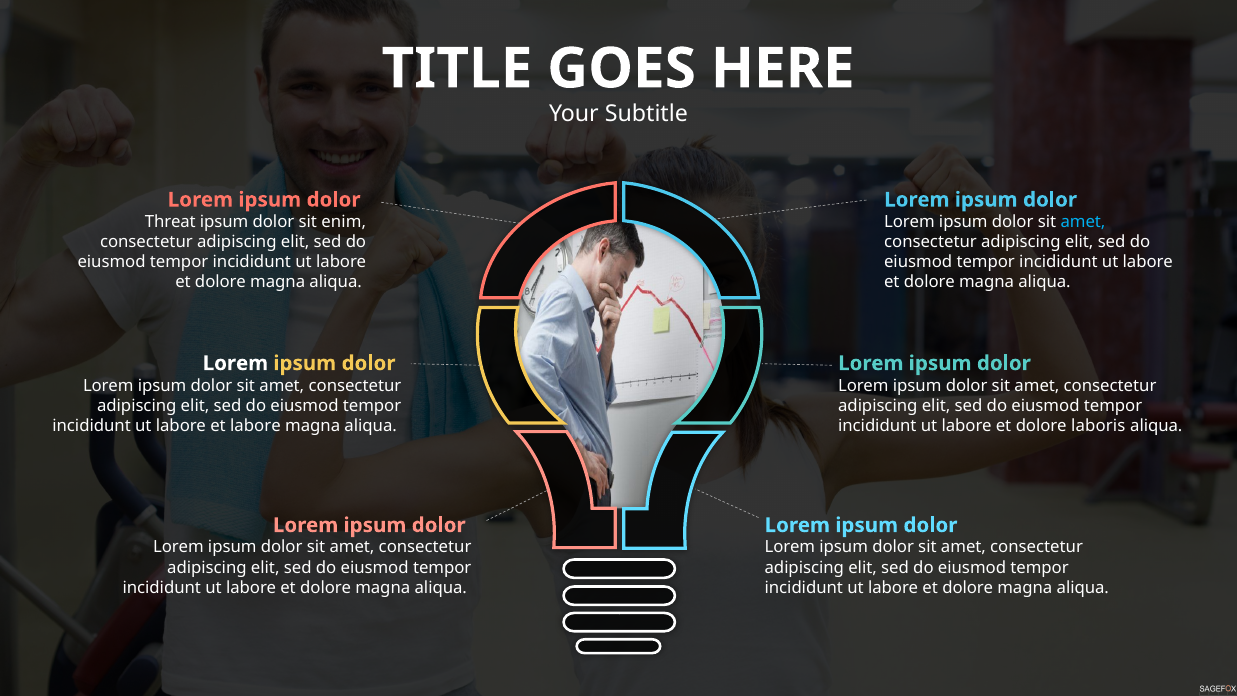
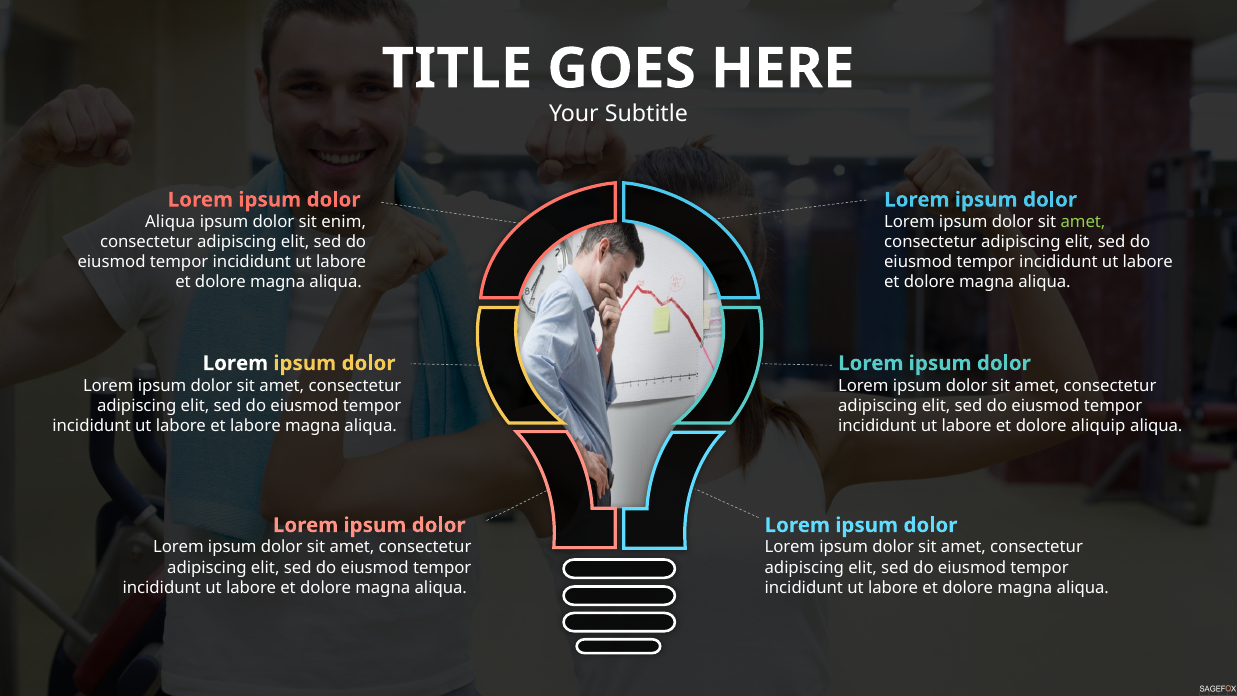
Threat: Threat -> Aliqua (170, 222)
amet colour: light blue -> light green (1083, 222)
laboris: laboris -> aliquip (1098, 426)
